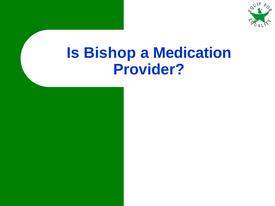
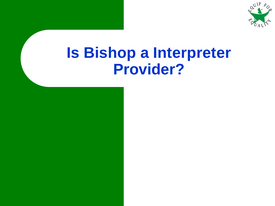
Medication: Medication -> Interpreter (192, 53)
